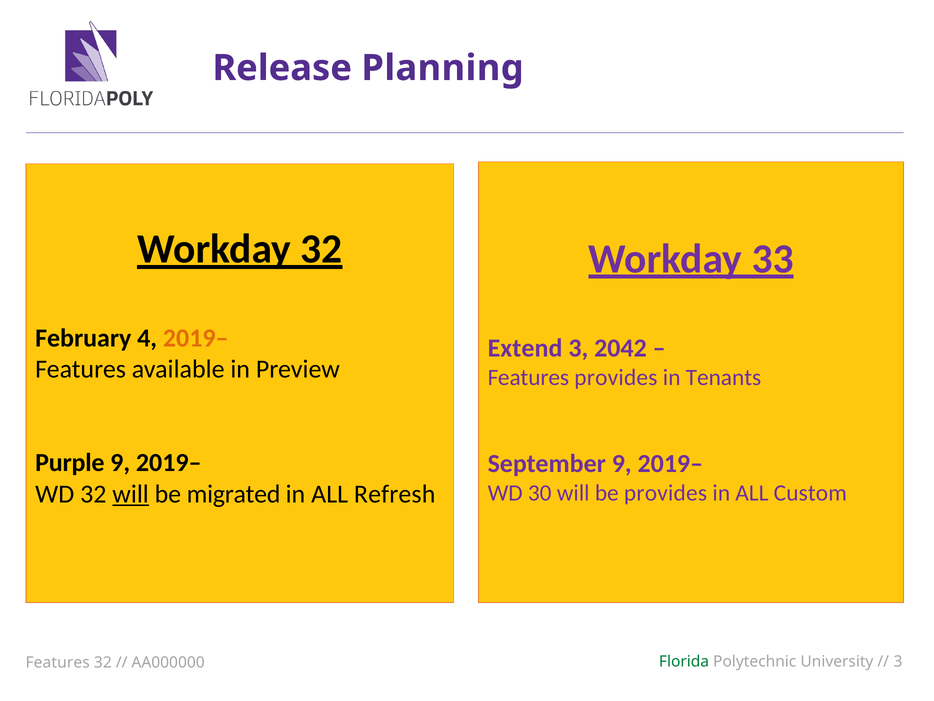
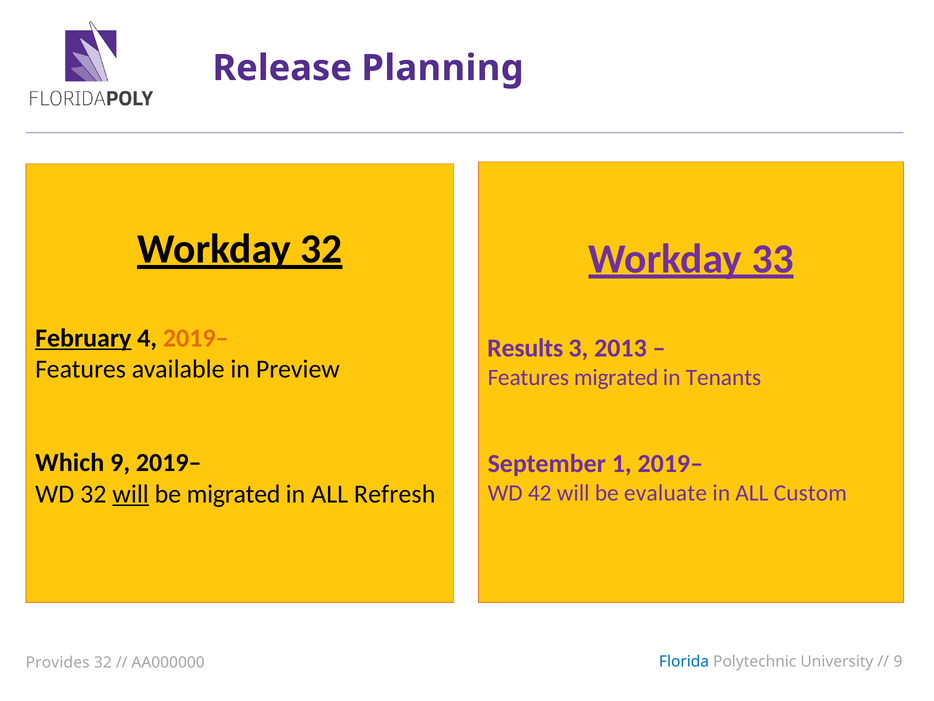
February underline: none -> present (83, 338)
Extend: Extend -> Results (525, 348)
2042: 2042 -> 2013 (620, 348)
Features provides: provides -> migrated (616, 377)
Purple: Purple -> Which (70, 463)
September 9: 9 -> 1 (622, 463)
30: 30 -> 42 (540, 492)
be provides: provides -> evaluate (666, 492)
Features: Features -> Provides (58, 662)
Florida colour: green -> blue (684, 661)
3: 3 -> 9 (898, 661)
